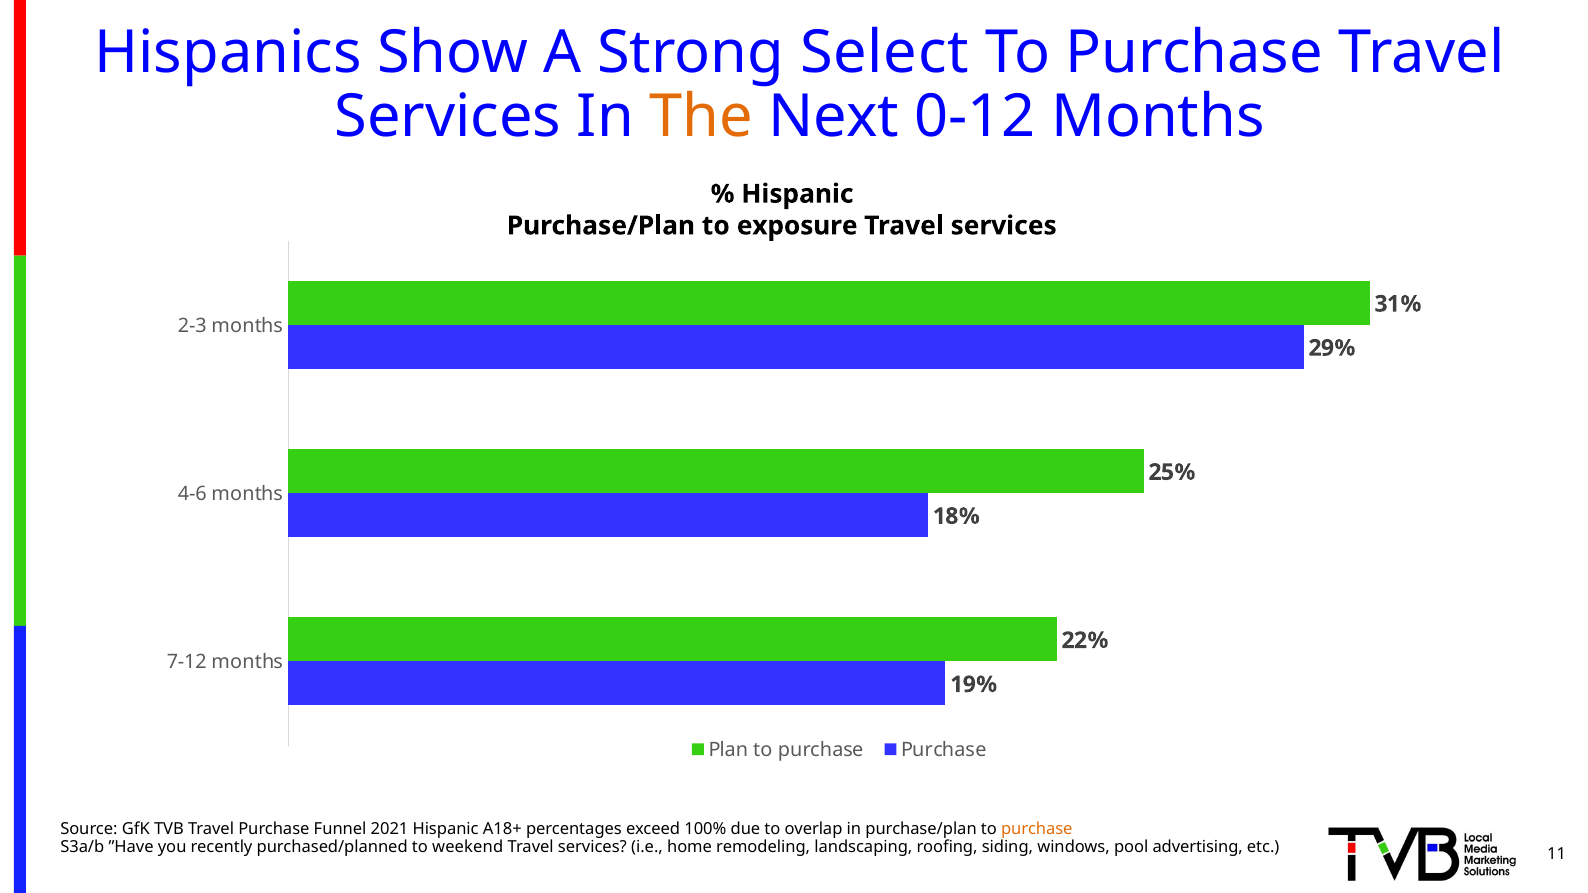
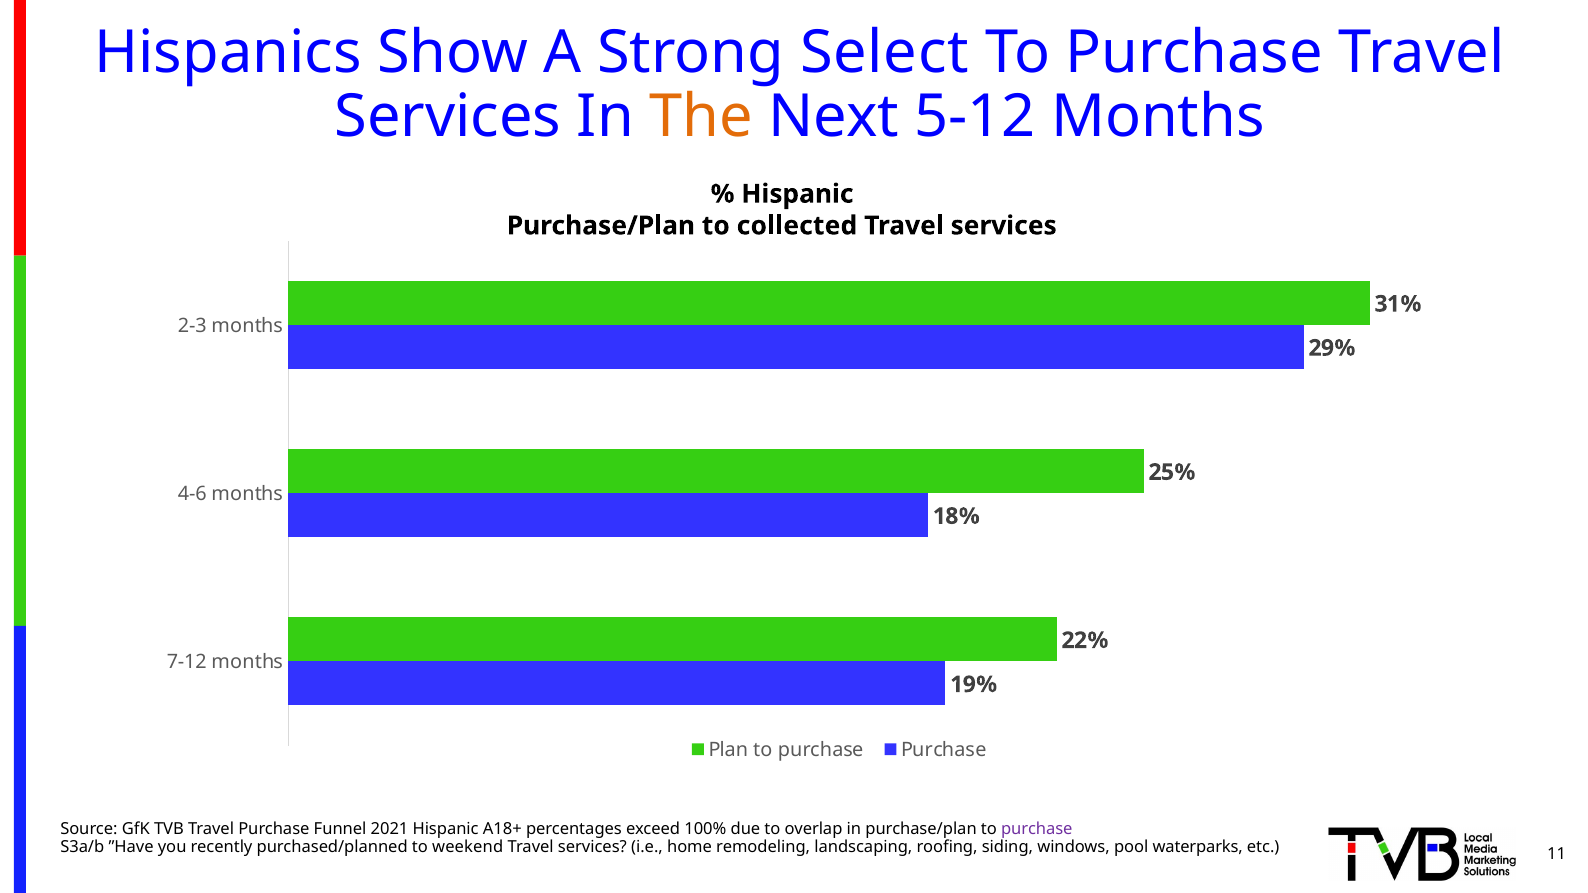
0-12: 0-12 -> 5-12 (975, 117)
exposure: exposure -> collected (797, 226)
purchase colour: orange -> purple (1037, 830)
advertising: advertising -> waterparks (1198, 848)
